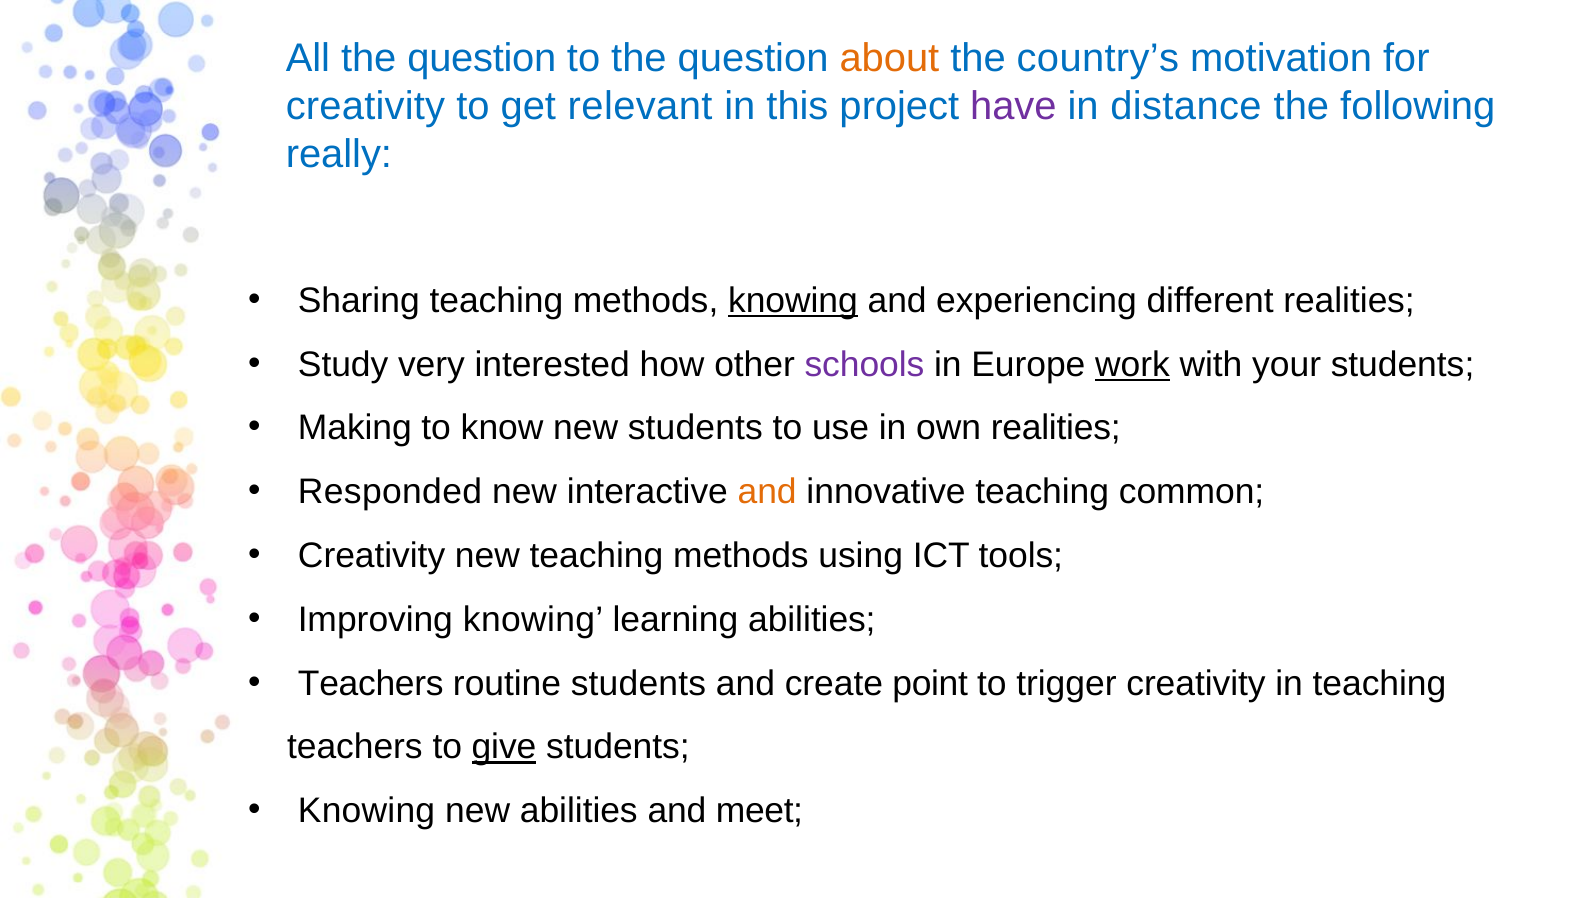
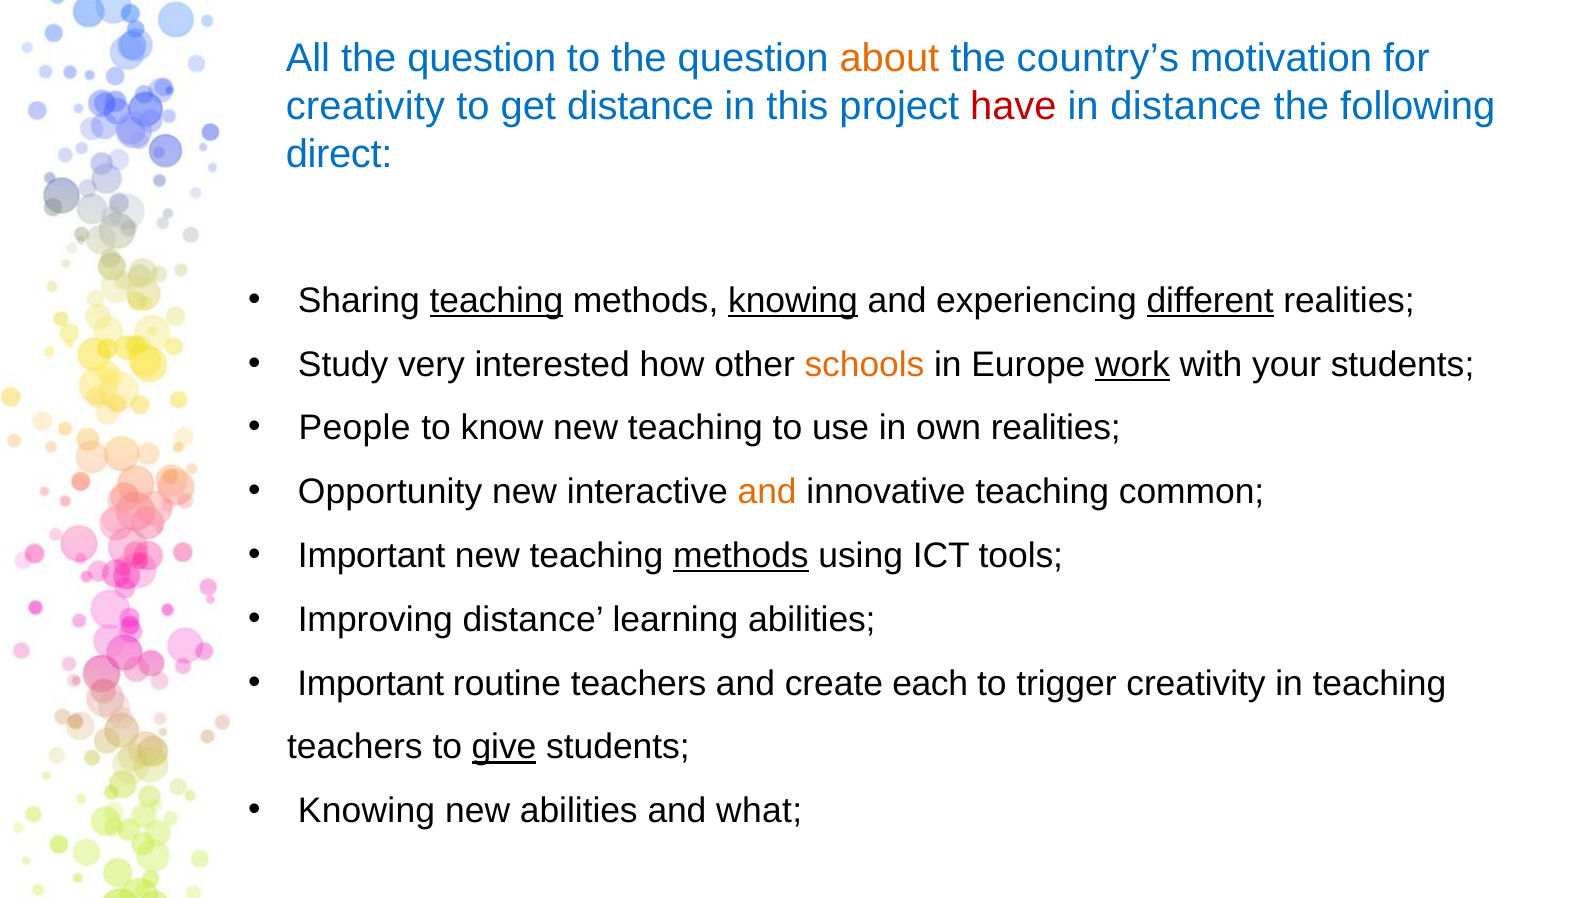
get relevant: relevant -> distance (640, 106)
have colour: purple -> red (1013, 106)
really: really -> direct (339, 154)
teaching underline: none -> present (496, 301)
different underline: none -> present (1210, 301)
schools colour: purple -> orange (864, 364)
Making: Making -> People (355, 428)
know new students: students -> teaching (695, 428)
Responded: Responded -> Opportunity (390, 492)
Creativity: Creativity -> Important (372, 556)
methods underline: none -> present (741, 556)
Improving knowing: knowing -> distance (533, 619)
Teachers: Teachers -> Important (371, 683)
routine students: students -> teachers (639, 683)
point: point -> each (930, 683)
meet: meet -> what (759, 811)
